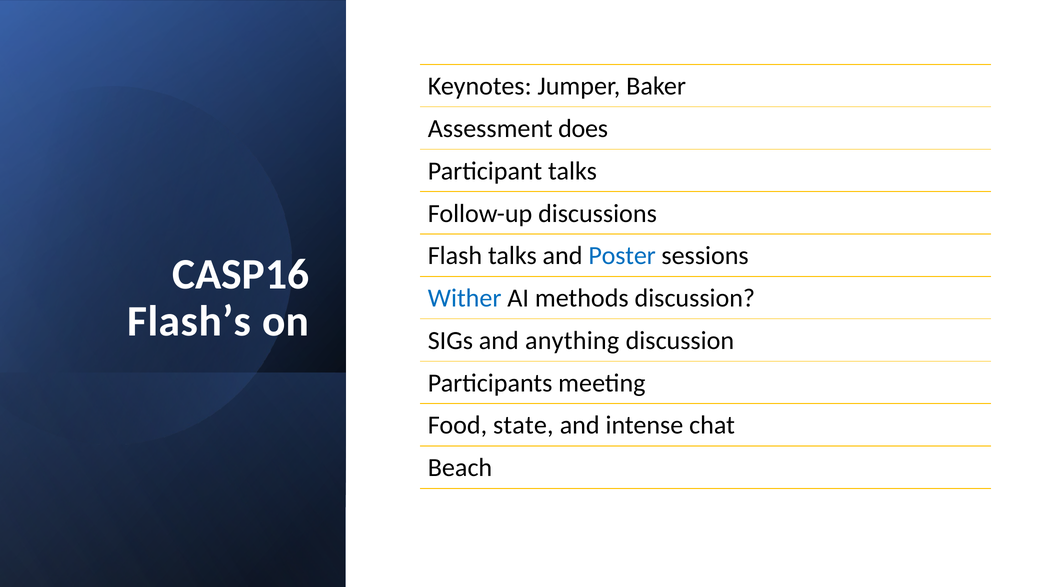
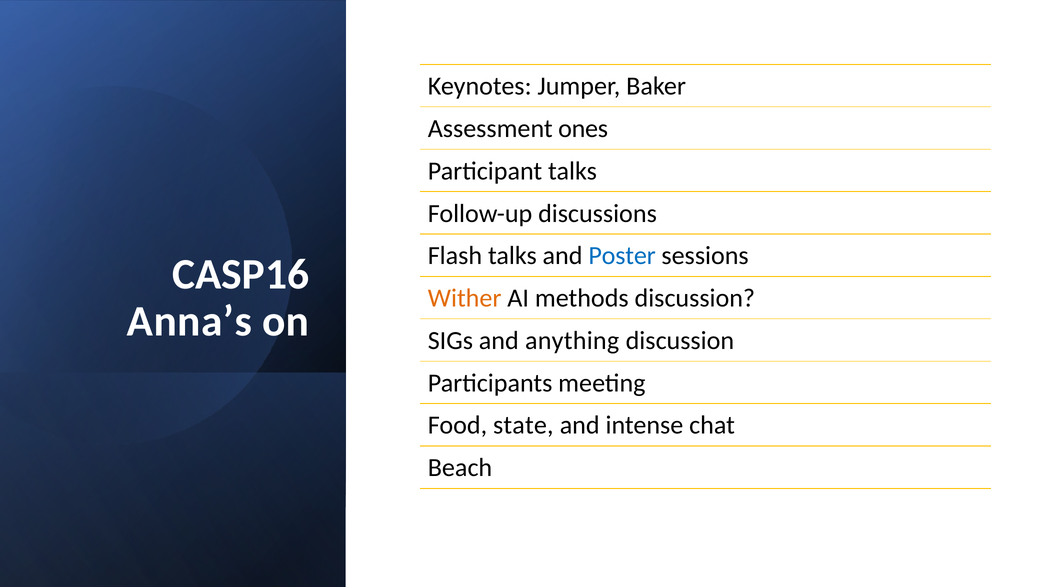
does: does -> ones (583, 129)
Wither colour: blue -> orange (465, 298)
Flash’s: Flash’s -> Anna’s (189, 322)
